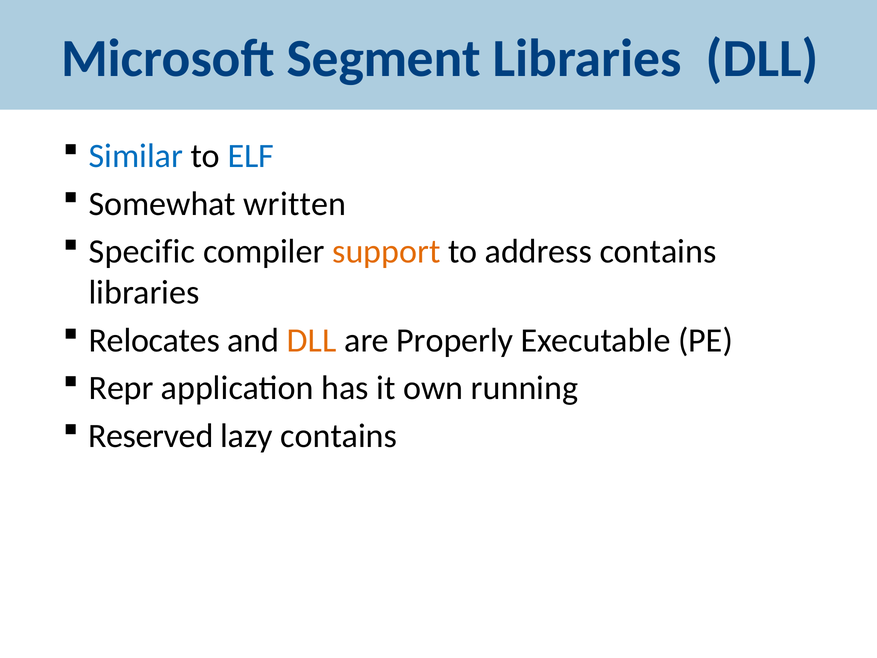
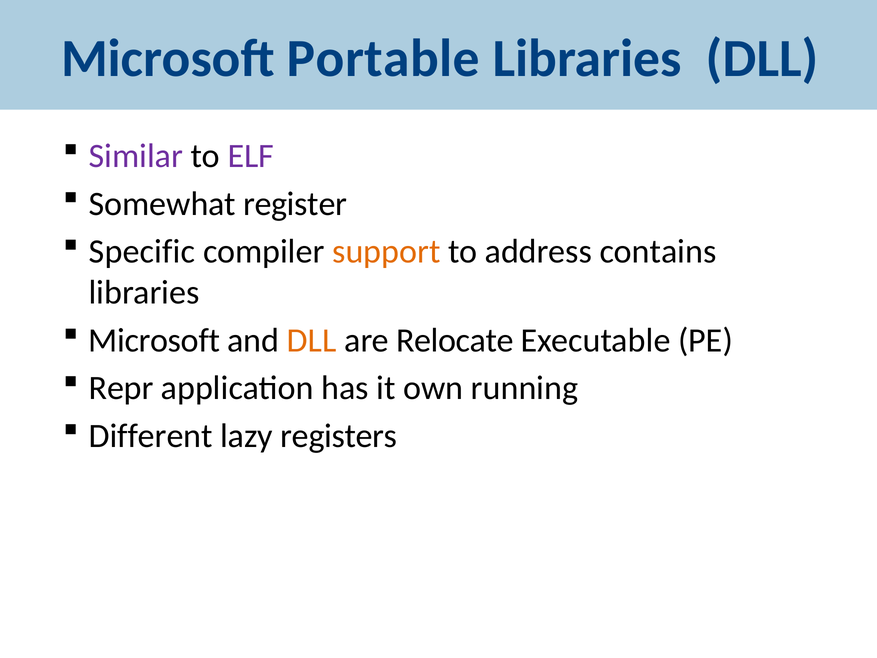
Segment: Segment -> Portable (383, 59)
Similar colour: blue -> purple (136, 156)
ELF colour: blue -> purple (251, 156)
written: written -> register (295, 204)
Relocates: Relocates -> Microsoft (154, 340)
Properly: Properly -> Relocate (455, 340)
Reserved: Reserved -> Different (151, 436)
lazy contains: contains -> registers (339, 436)
